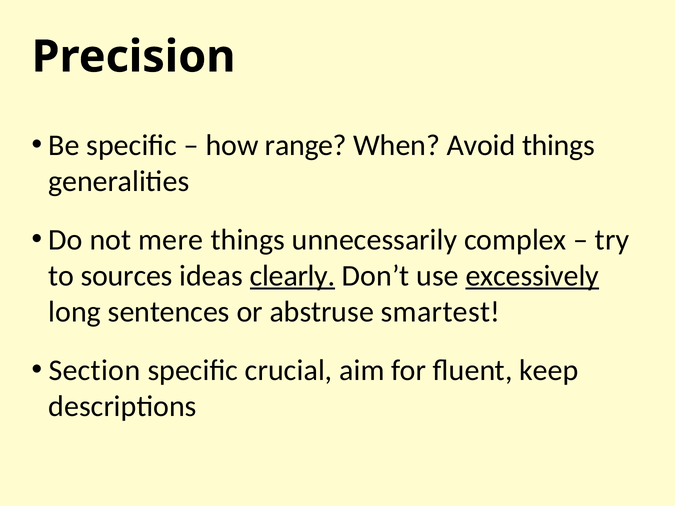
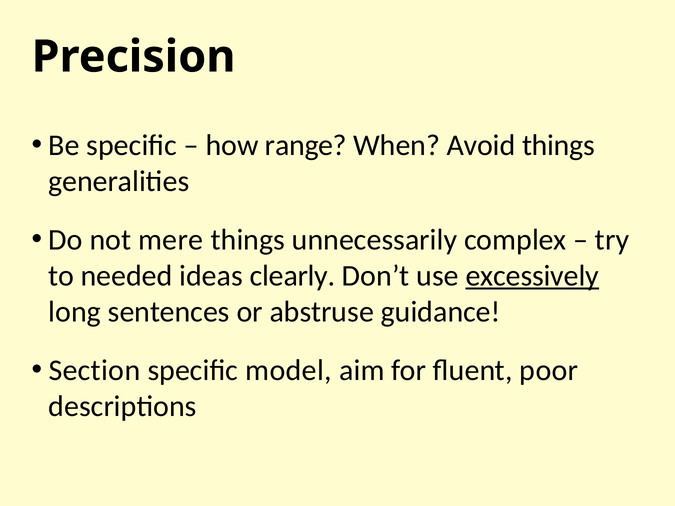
sources: sources -> needed (127, 276)
clearly underline: present -> none (293, 276)
smartest: smartest -> guidance (441, 312)
crucial: crucial -> model (289, 370)
keep: keep -> poor (549, 370)
